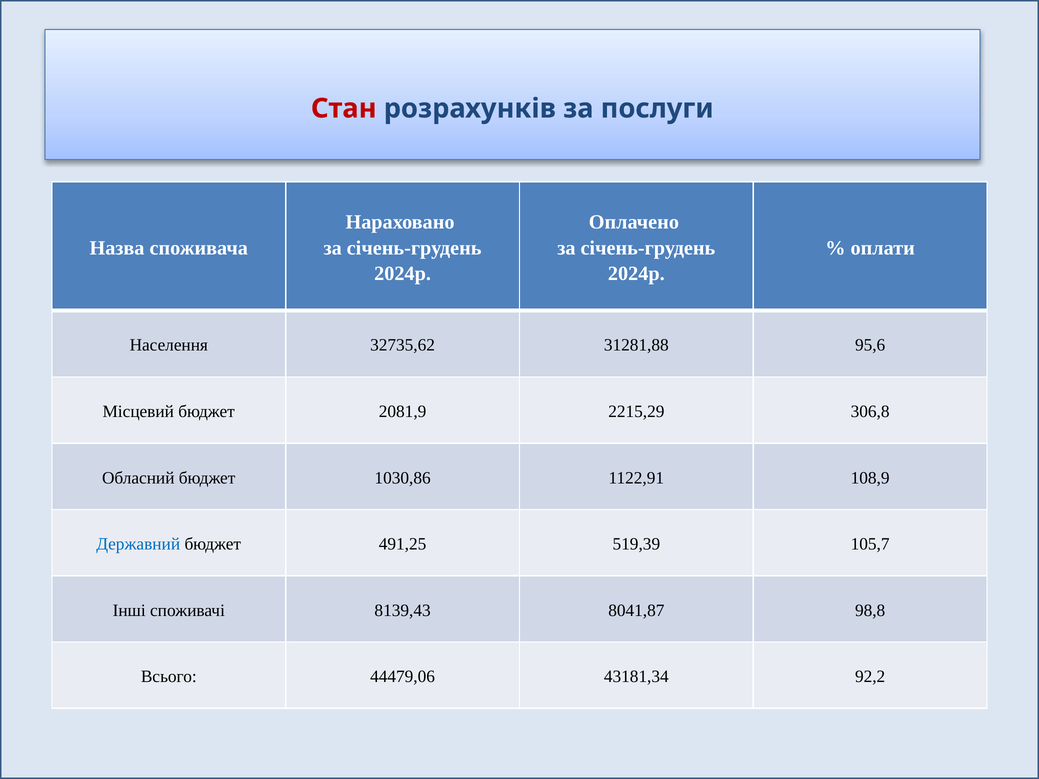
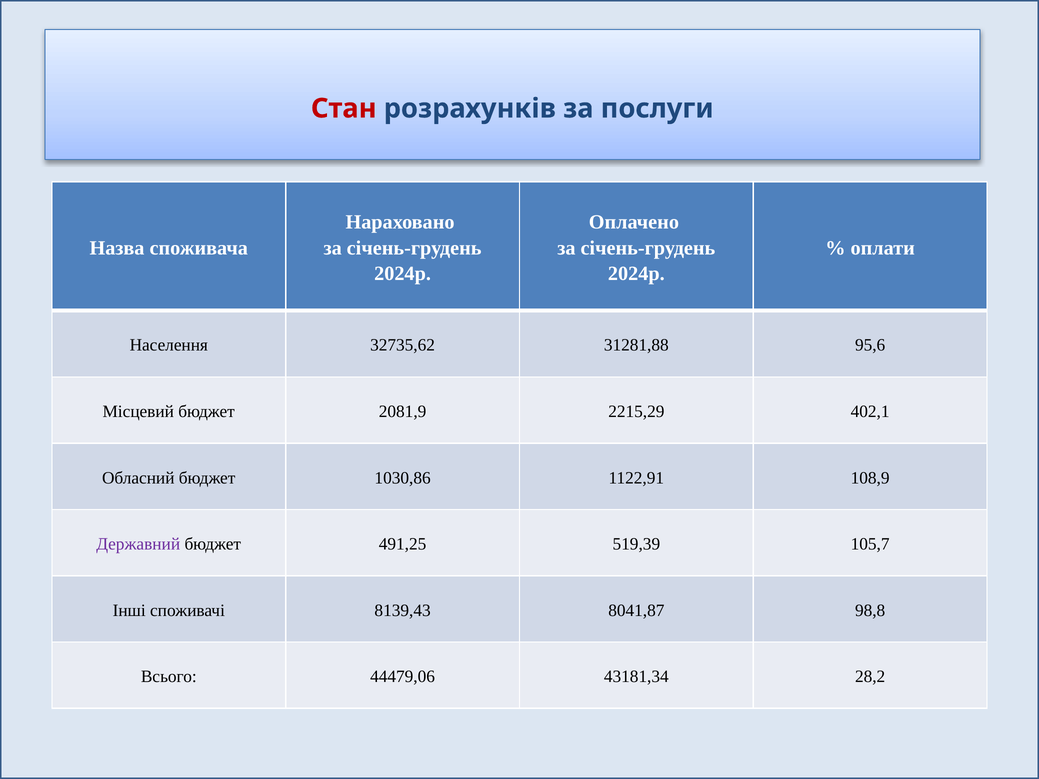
306,8: 306,8 -> 402,1 (870, 412)
Державний colour: blue -> purple (138, 544)
92,2: 92,2 -> 28,2 (870, 677)
